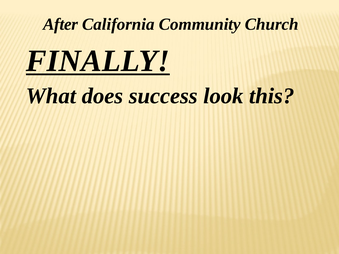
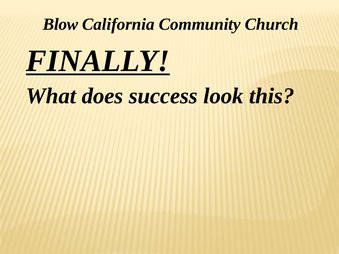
After: After -> Blow (61, 24)
